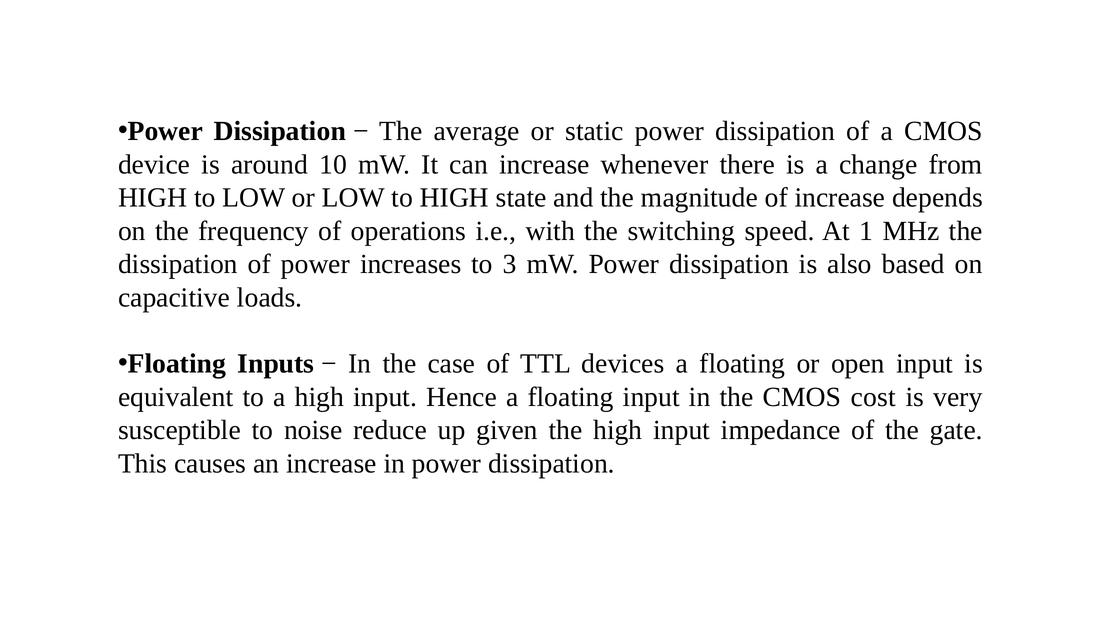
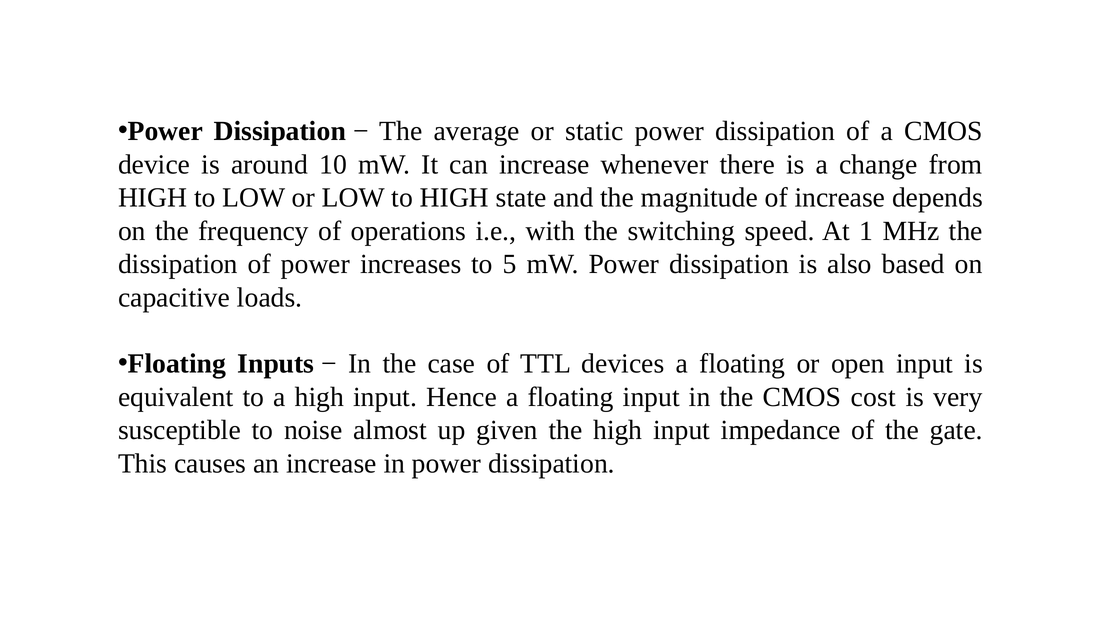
3: 3 -> 5 (510, 264)
reduce: reduce -> almost (390, 430)
